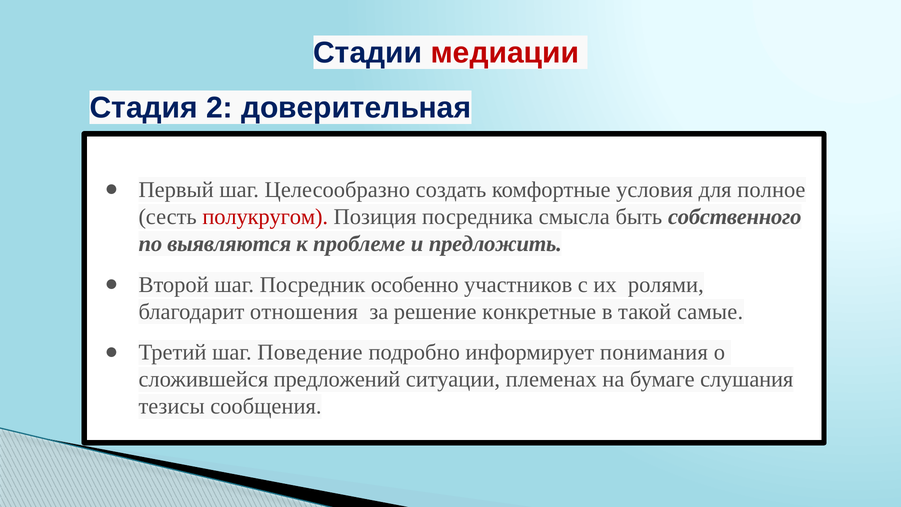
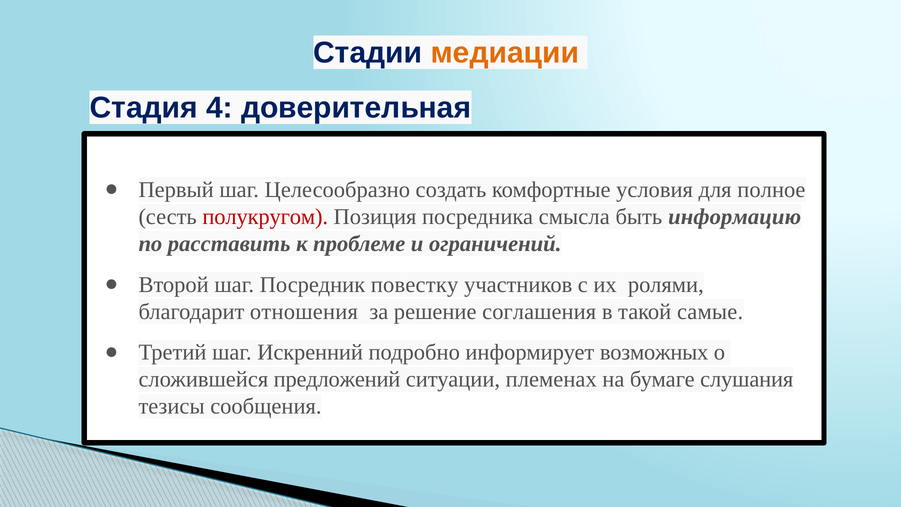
медиации colour: red -> orange (505, 53)
2: 2 -> 4 (219, 108)
собственного: собственного -> информацию (735, 217)
выявляются: выявляются -> расставить (229, 244)
предложить: предложить -> ограничений (495, 244)
особенно: особенно -> повестку (415, 284)
конкретные: конкретные -> соглашения (539, 311)
Поведение: Поведение -> Искренний (310, 352)
понимания: понимания -> возможных (654, 352)
